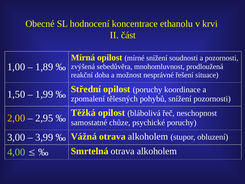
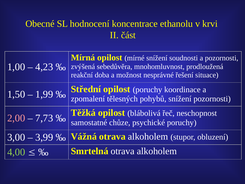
1,89: 1,89 -> 4,23 (44, 67)
2,00 colour: yellow -> pink (16, 118)
2,95: 2,95 -> 7,73 (44, 118)
